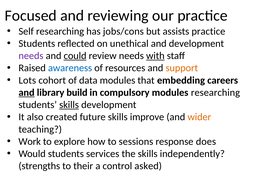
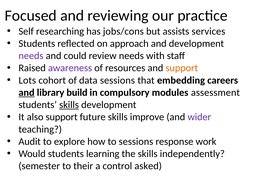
assists practice: practice -> services (208, 31)
unethical: unethical -> approach (129, 44)
could underline: present -> none (75, 56)
with underline: present -> none (155, 56)
awareness colour: blue -> purple (70, 68)
data modules: modules -> sessions (117, 80)
modules researching: researching -> assessment (215, 93)
also created: created -> support (62, 117)
wider colour: orange -> purple (199, 117)
Work: Work -> Audit (30, 142)
does: does -> work (206, 142)
services: services -> learning (103, 154)
strengths: strengths -> semester (39, 166)
